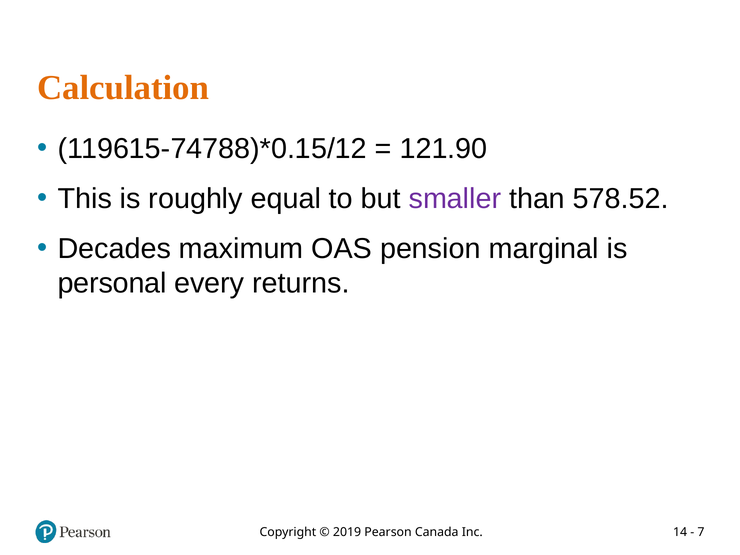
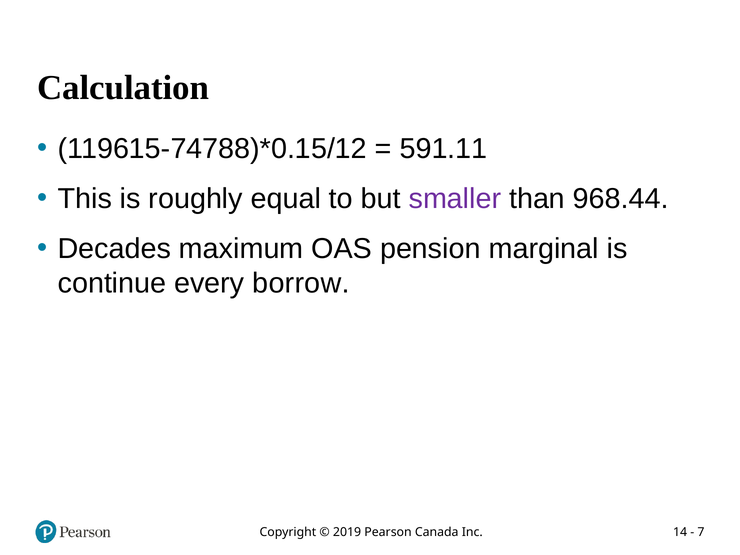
Calculation colour: orange -> black (123, 88)
121.90: 121.90 -> 591.11 (443, 149)
578.52: 578.52 -> 968.44 (621, 199)
personal: personal -> continue (112, 283)
returns: returns -> borrow (301, 283)
